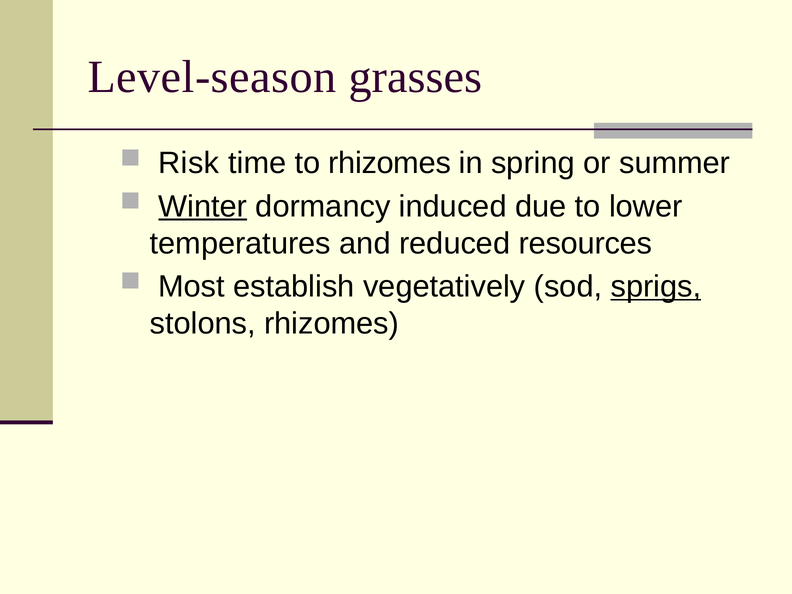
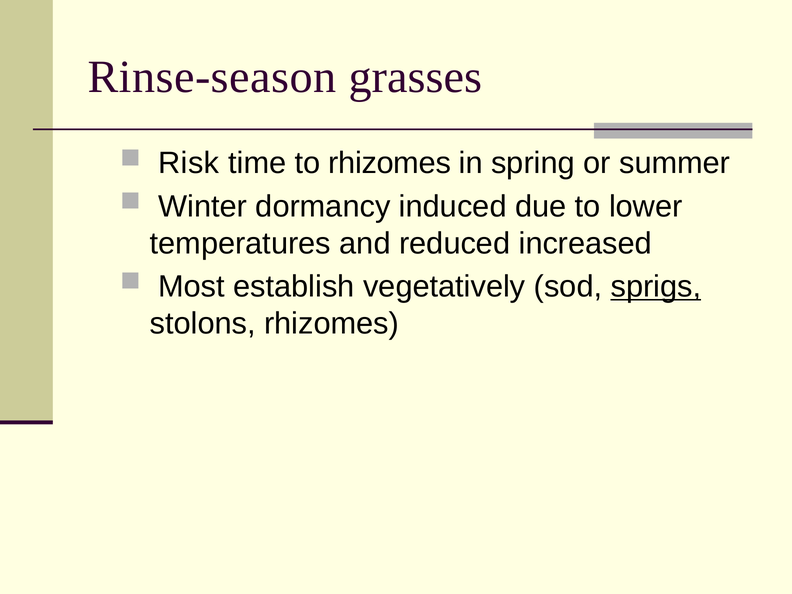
Level-season: Level-season -> Rinse-season (212, 77)
Winter underline: present -> none (203, 206)
resources: resources -> increased (585, 243)
